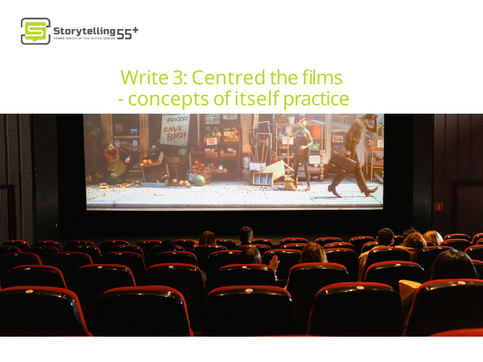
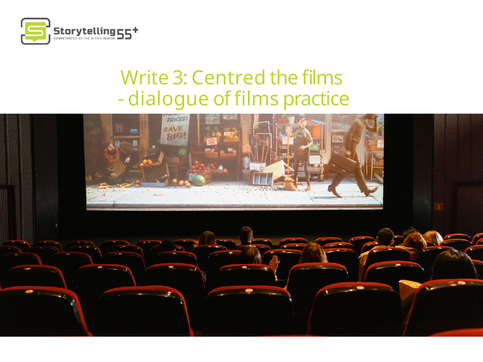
concepts: concepts -> dialogue (169, 99)
of itself: itself -> films (257, 99)
